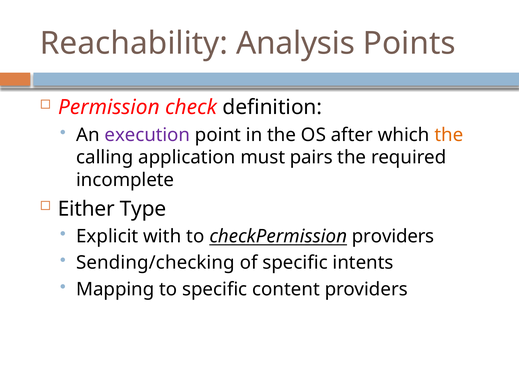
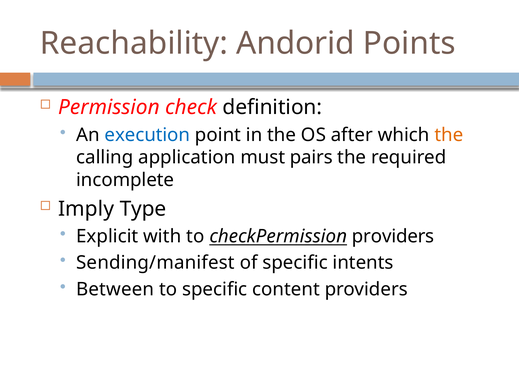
Analysis: Analysis -> Andorid (296, 43)
execution colour: purple -> blue (147, 135)
Either: Either -> Imply (86, 209)
Sending/checking: Sending/checking -> Sending/manifest (155, 263)
Mapping: Mapping -> Between (115, 289)
